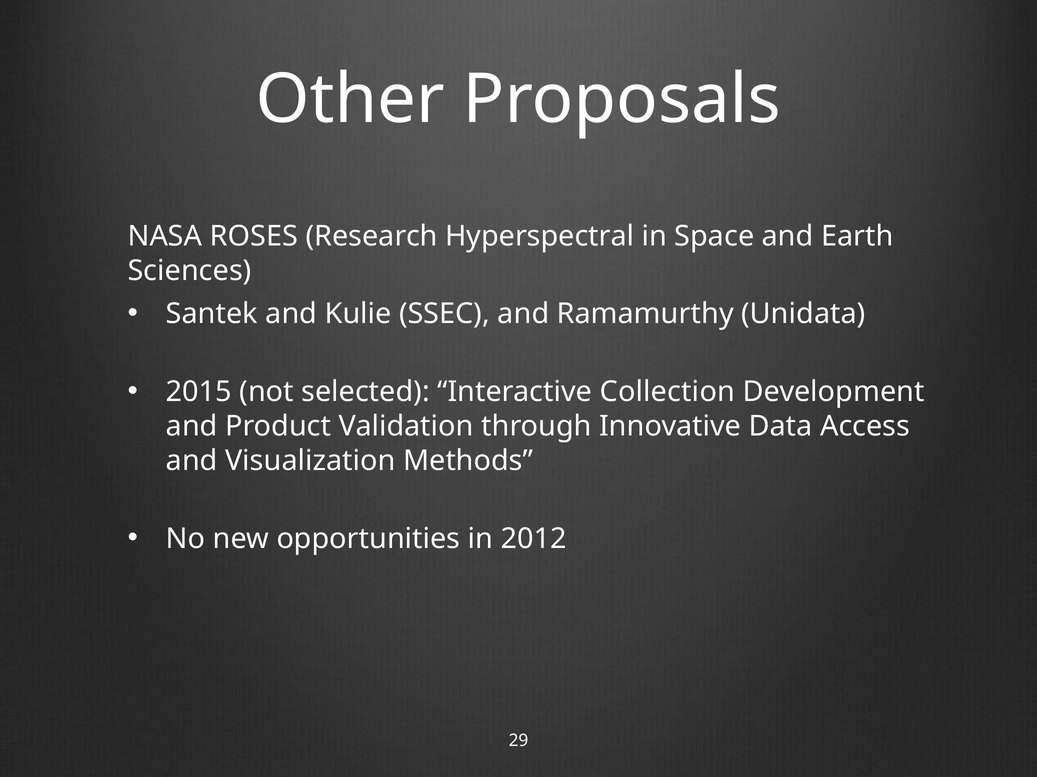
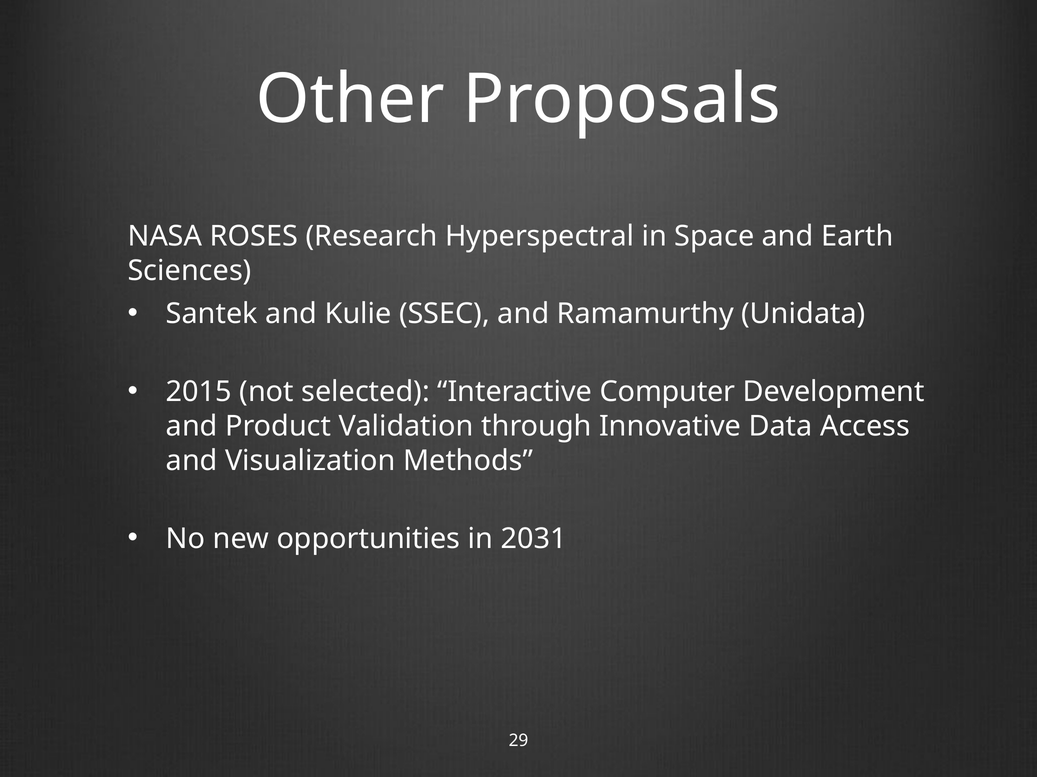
Collection: Collection -> Computer (668, 392)
2012: 2012 -> 2031 (534, 539)
